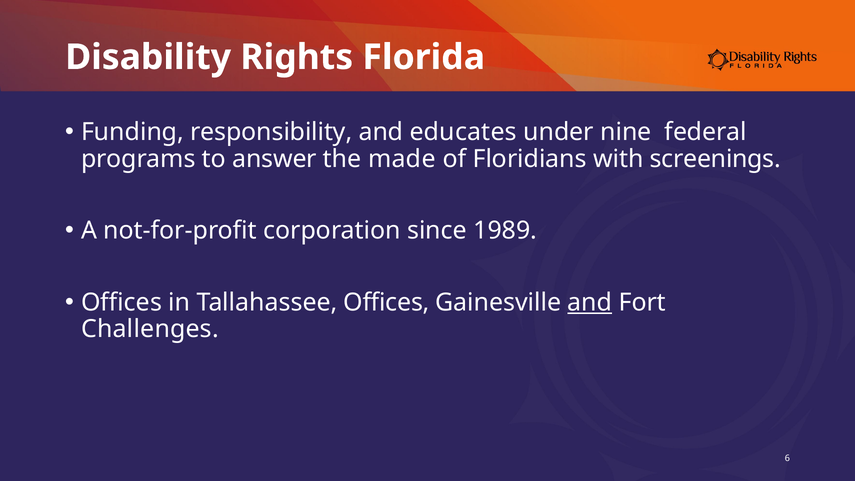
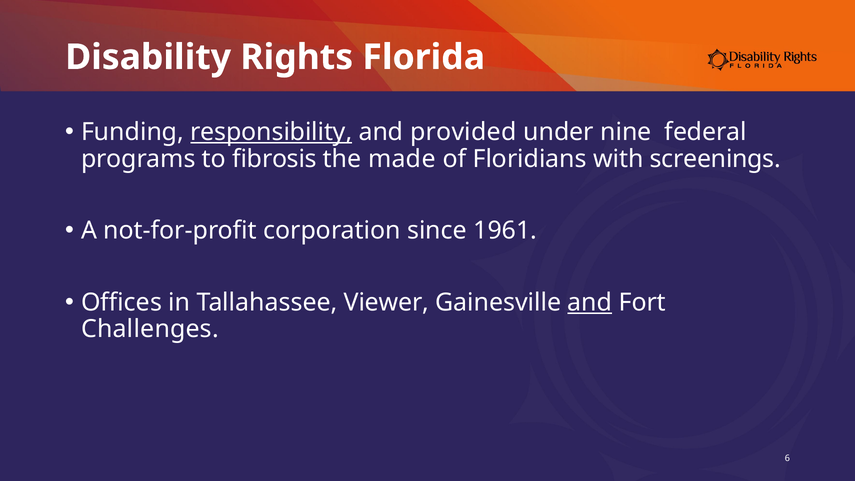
responsibility underline: none -> present (271, 132)
educates: educates -> provided (463, 132)
answer: answer -> fibrosis (275, 159)
1989: 1989 -> 1961 (505, 231)
Tallahassee Offices: Offices -> Viewer (386, 302)
